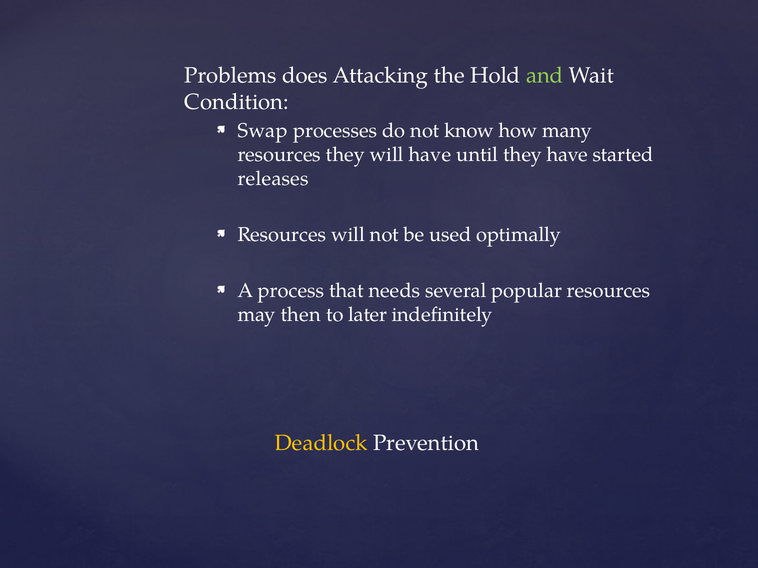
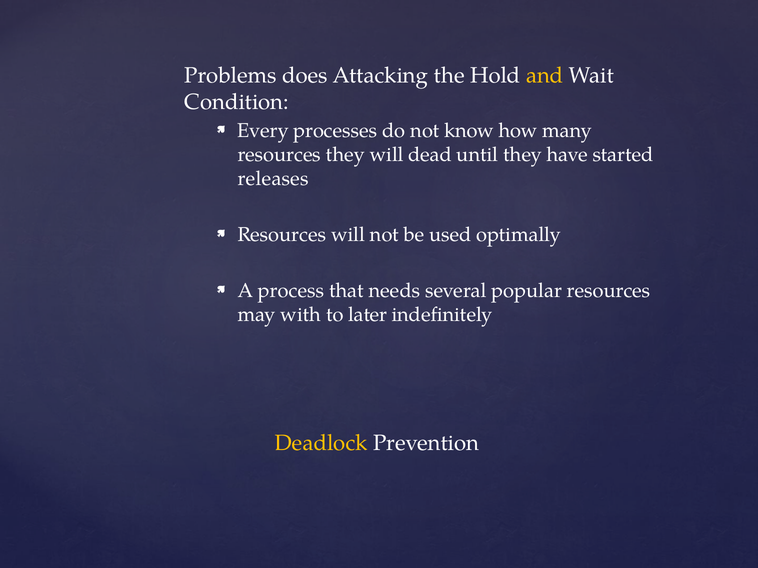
and colour: light green -> yellow (545, 75)
Swap: Swap -> Every (263, 131)
will have: have -> dead (430, 155)
then: then -> with (301, 315)
